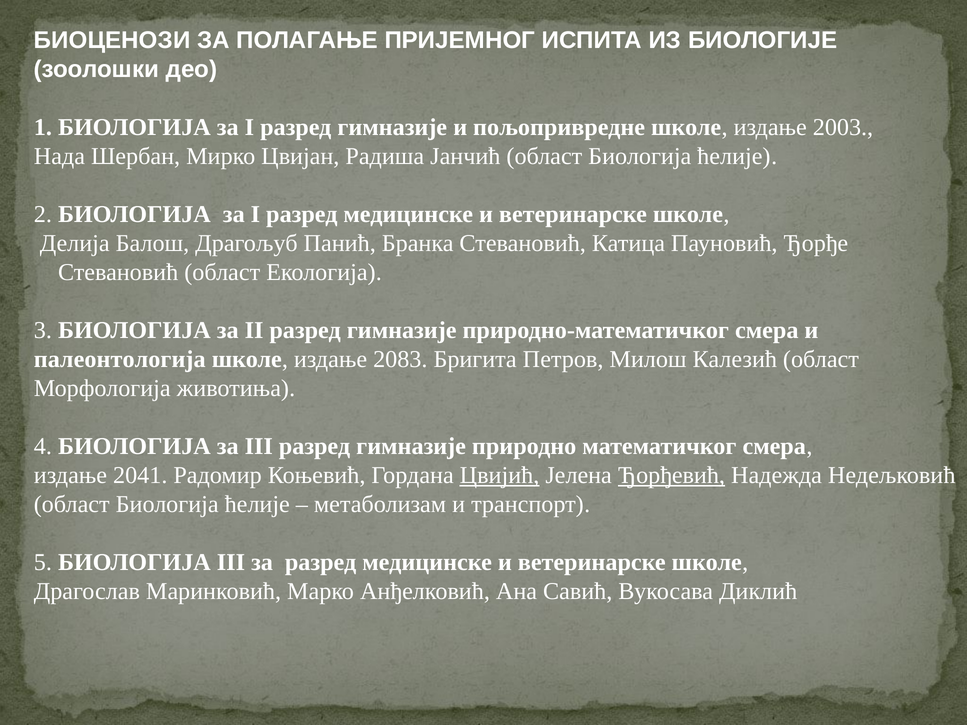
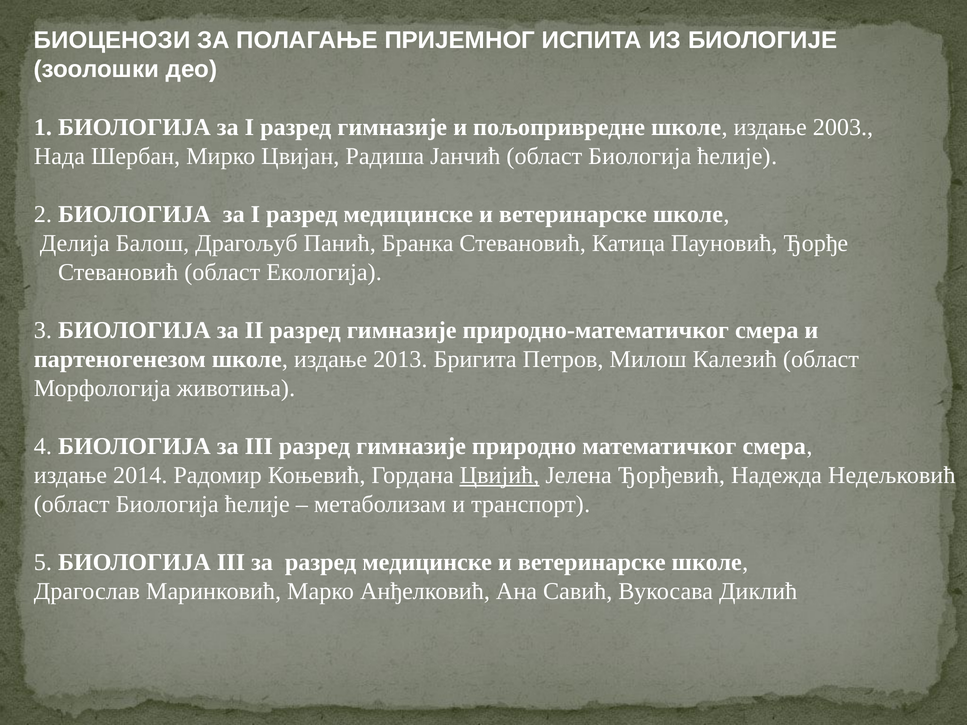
палеонтологија: палеонтологија -> партеногенезом (120, 359)
2083: 2083 -> 2013 (400, 359)
2041: 2041 -> 2014 (140, 475)
Ђорђевић underline: present -> none (672, 475)
